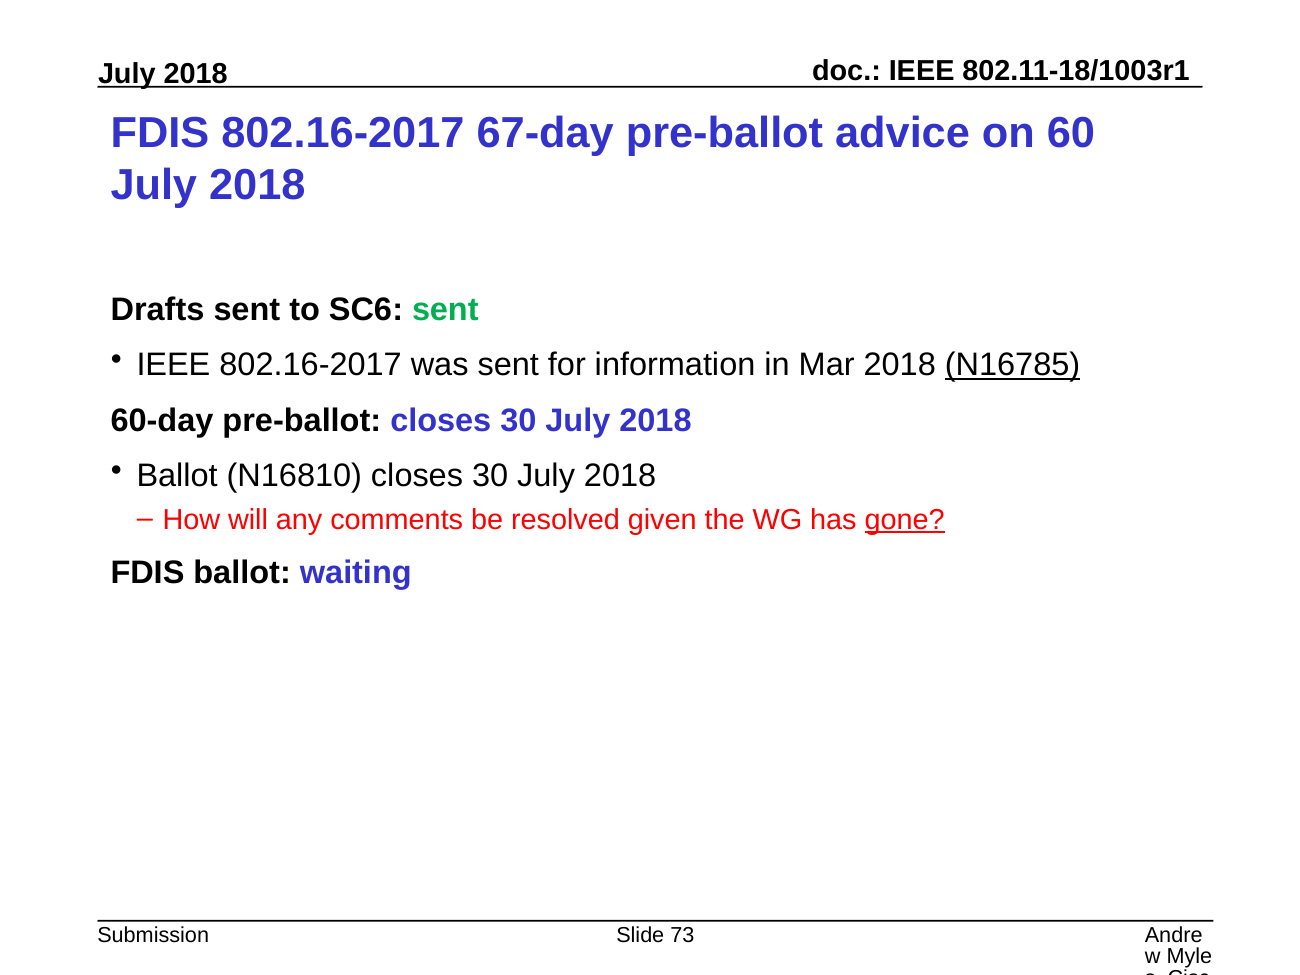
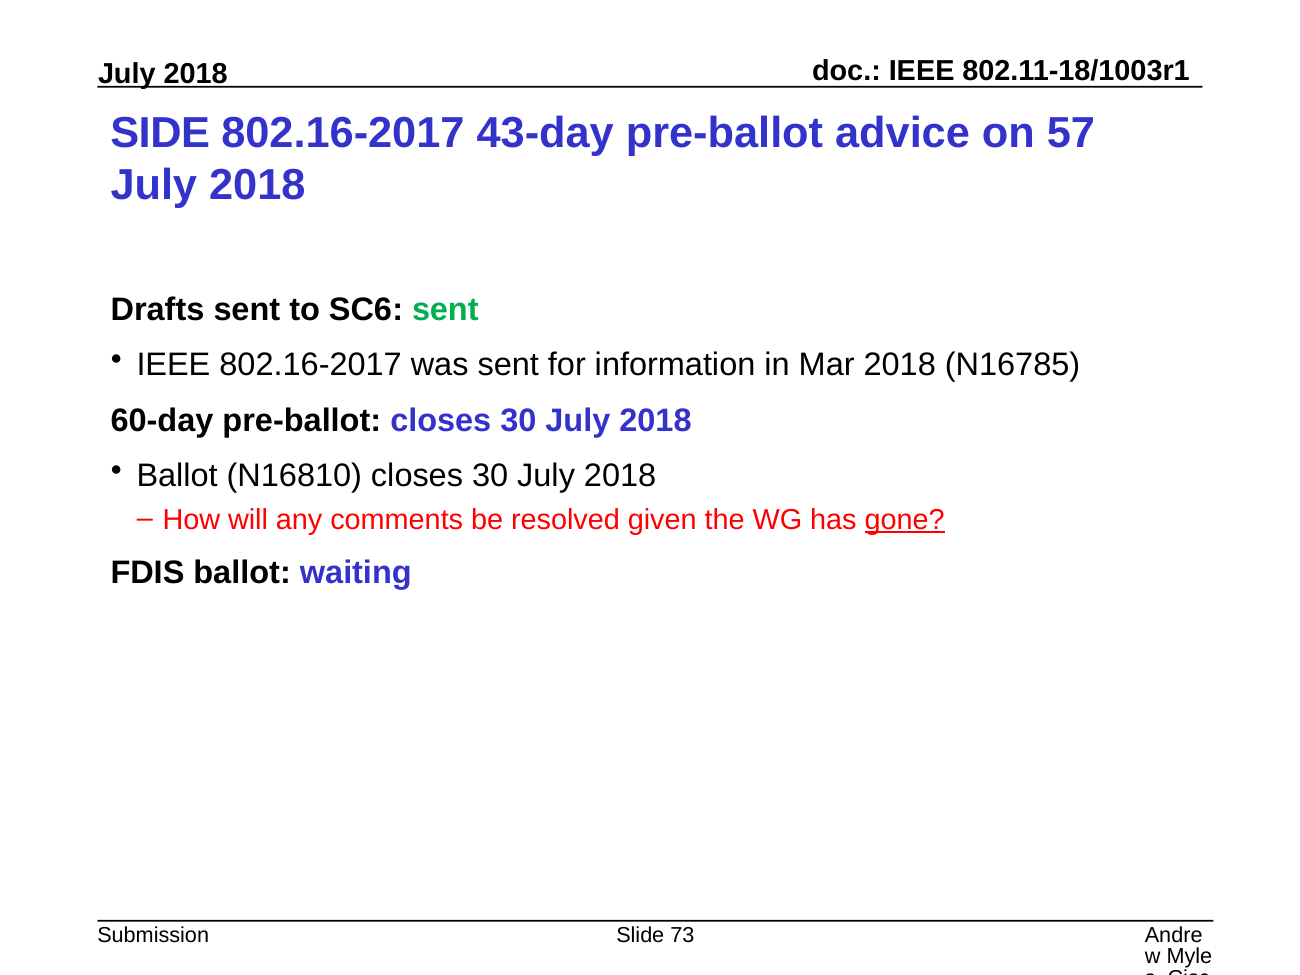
FDIS: FDIS -> SIDE (160, 133)
67-day: 67-day -> 43-day (545, 133)
60: 60 -> 57 (1071, 133)
N16785 underline: present -> none (1013, 365)
